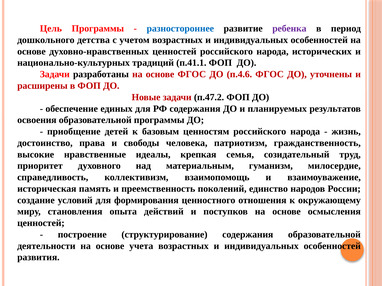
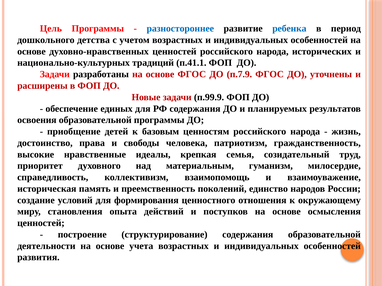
ребенка colour: purple -> blue (289, 29)
п.4.6: п.4.6 -> п.7.9 (239, 74)
п.47.2: п.47.2 -> п.99.9 (209, 97)
